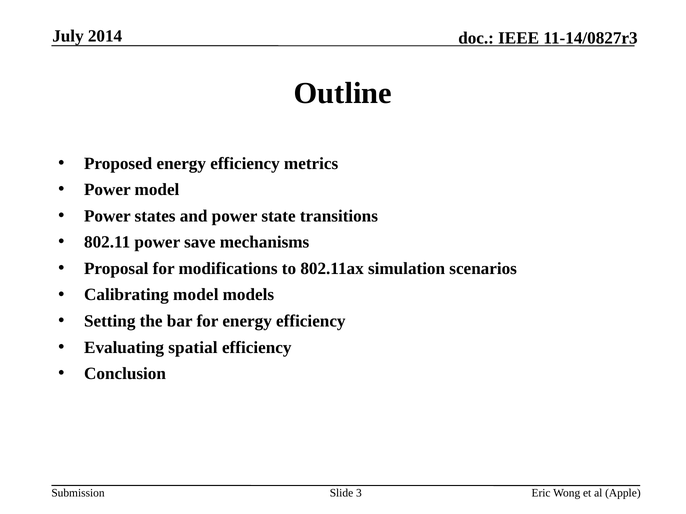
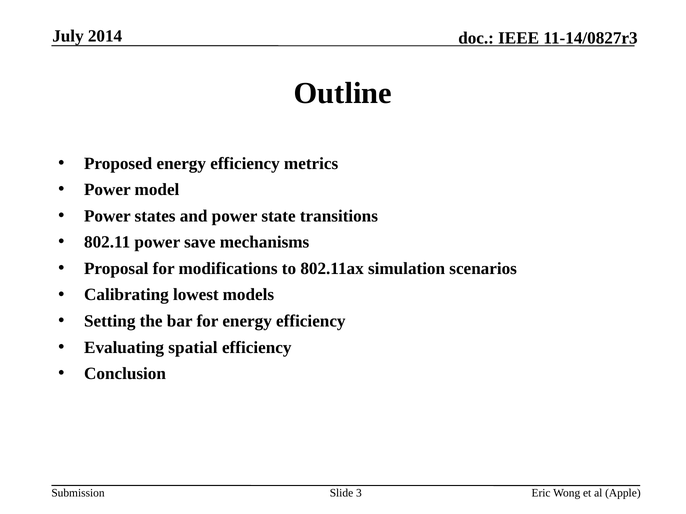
Calibrating model: model -> lowest (196, 295)
